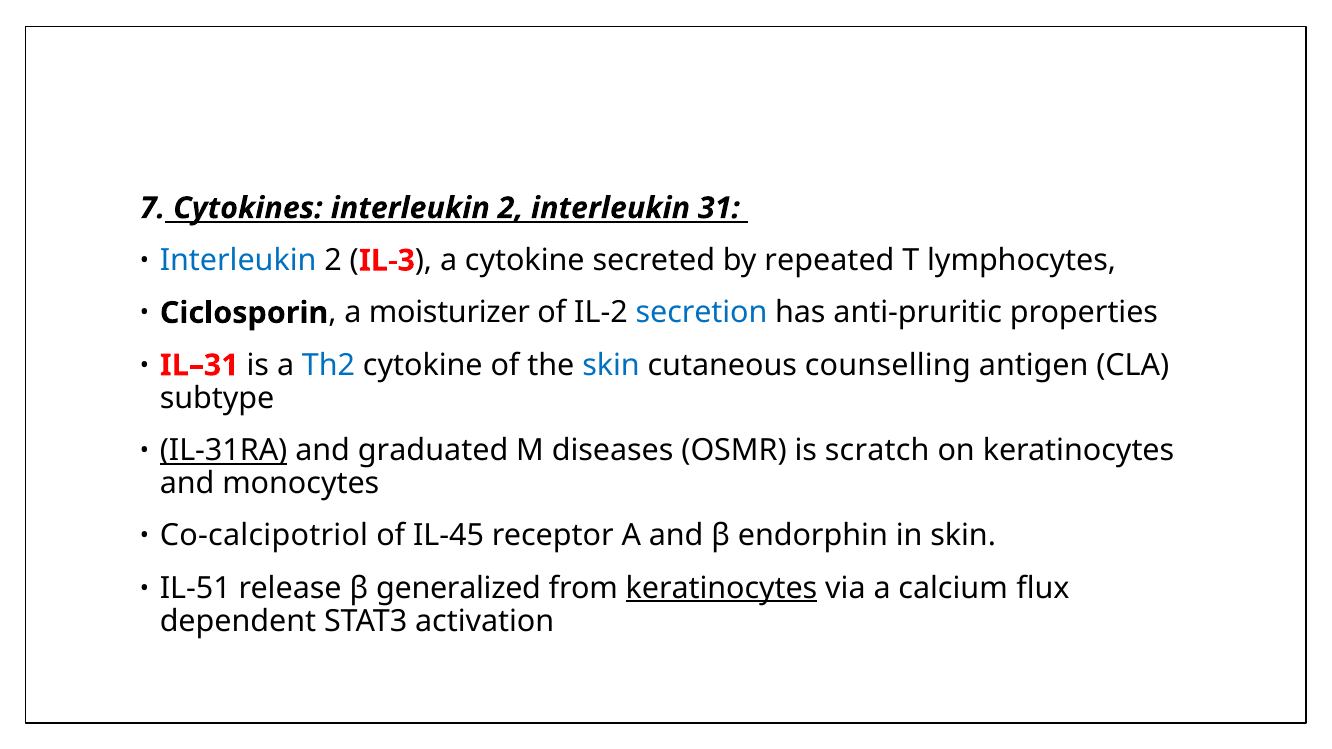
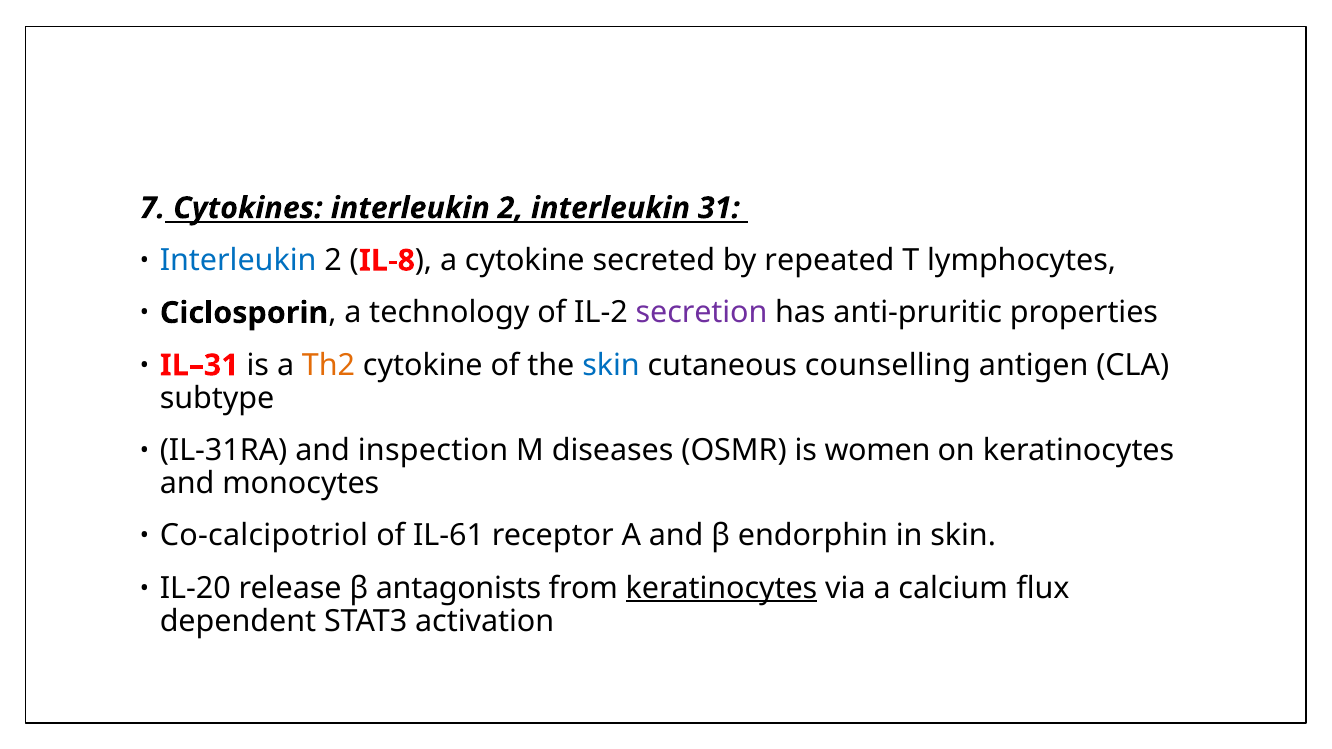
IL‐3: IL‐3 -> IL‐8 (387, 261)
moisturizer: moisturizer -> technology (449, 313)
secretion colour: blue -> purple (701, 313)
Th2 colour: blue -> orange (329, 365)
IL‐31RA underline: present -> none (224, 451)
graduated: graduated -> inspection (433, 451)
scratch: scratch -> women (877, 451)
IL‐45: IL‐45 -> IL‐61 (449, 536)
IL‐51: IL‐51 -> IL‐20 (195, 588)
generalized: generalized -> antagonists (459, 588)
